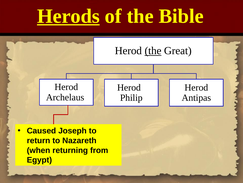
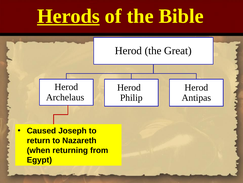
the underline: present -> none (153, 51)
